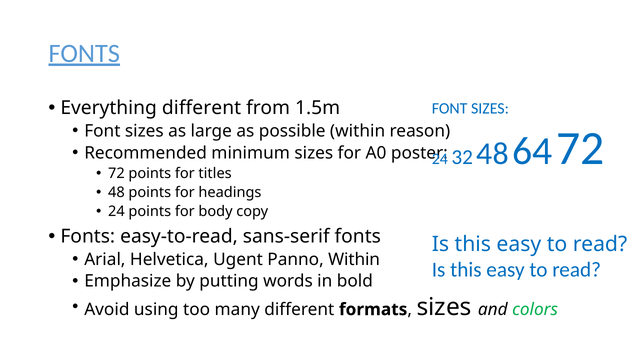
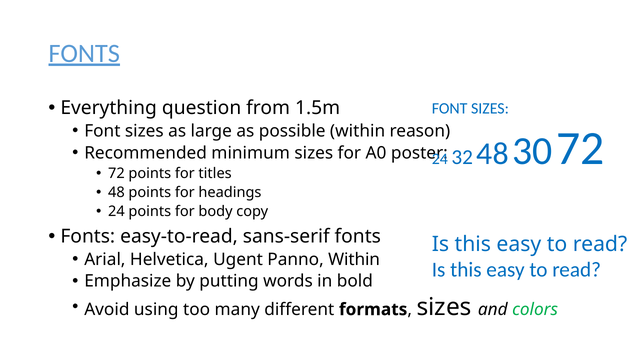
Everything different: different -> question (202, 108)
64: 64 -> 30 (532, 151)
